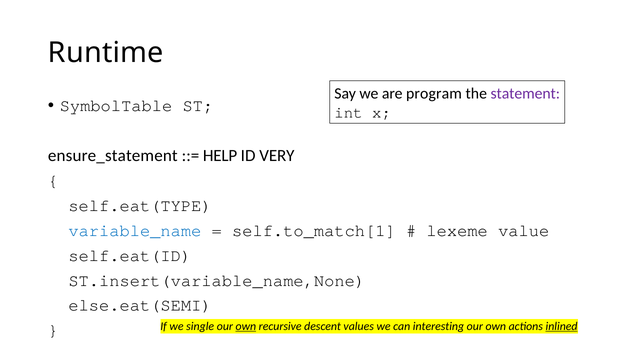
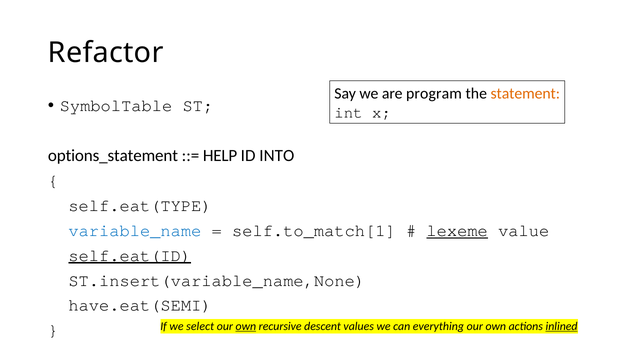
Runtime: Runtime -> Refactor (106, 53)
statement colour: purple -> orange (525, 94)
ensure_statement: ensure_statement -> options_statement (113, 156)
VERY: VERY -> INTO (277, 156)
lexeme underline: none -> present (457, 230)
self.eat(ID underline: none -> present (130, 255)
else.eat(SEMI: else.eat(SEMI -> have.eat(SEMI (140, 305)
single: single -> select (200, 326)
interesting: interesting -> everything (438, 326)
